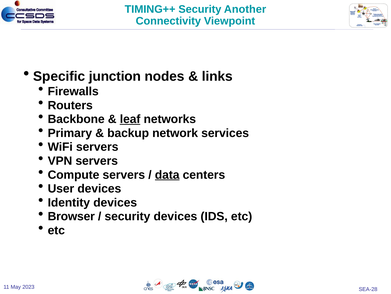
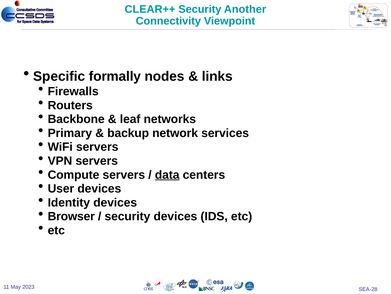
TIMING++: TIMING++ -> CLEAR++ (150, 9)
junction: junction -> formally (115, 76)
leaf underline: present -> none (130, 119)
